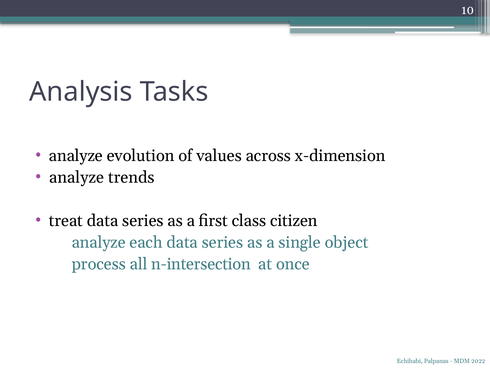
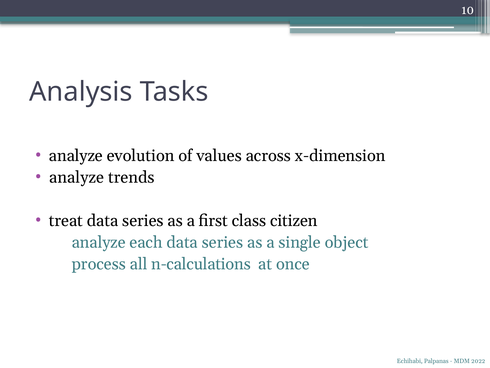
n-intersection: n-intersection -> n-calculations (201, 264)
